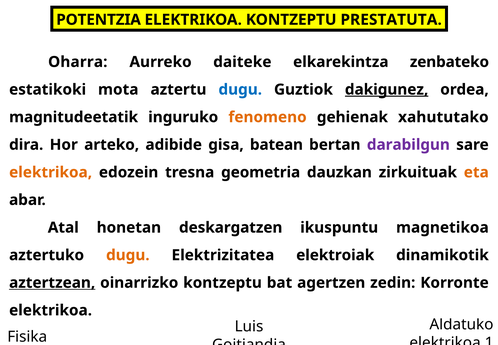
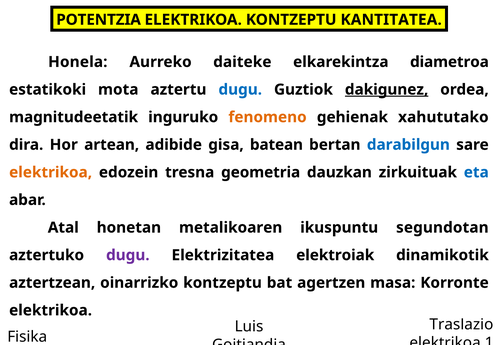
PRESTATUTA: PRESTATUTA -> KANTITATEA (391, 20)
Oharra: Oharra -> Honela (78, 62)
zenbateko: zenbateko -> diametroa (449, 62)
arteko: arteko -> artean (112, 145)
darabilgun colour: purple -> blue (408, 145)
eta colour: orange -> blue (476, 172)
deskargatzen: deskargatzen -> metalikoaren (231, 227)
magnetikoa: magnetikoa -> segundotan (442, 227)
dugu colour: orange -> purple (128, 255)
aztertzean underline: present -> none (52, 283)
zedin: zedin -> masa (393, 283)
Aldatuko: Aldatuko -> Traslazio (461, 324)
